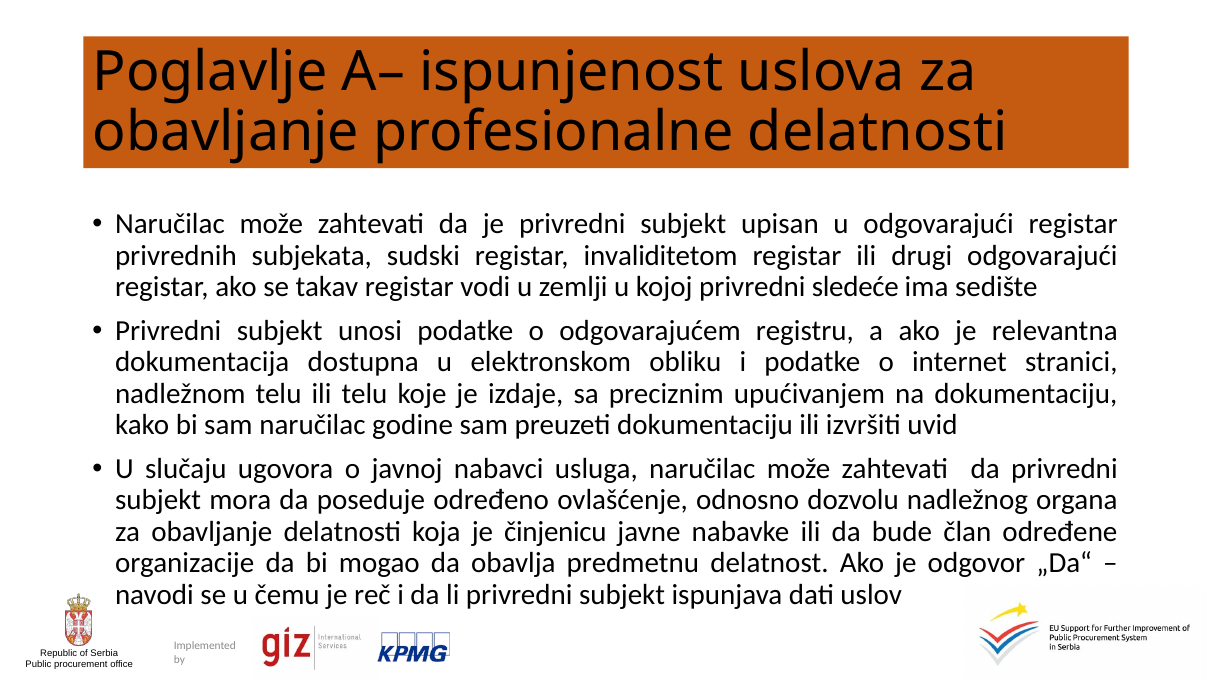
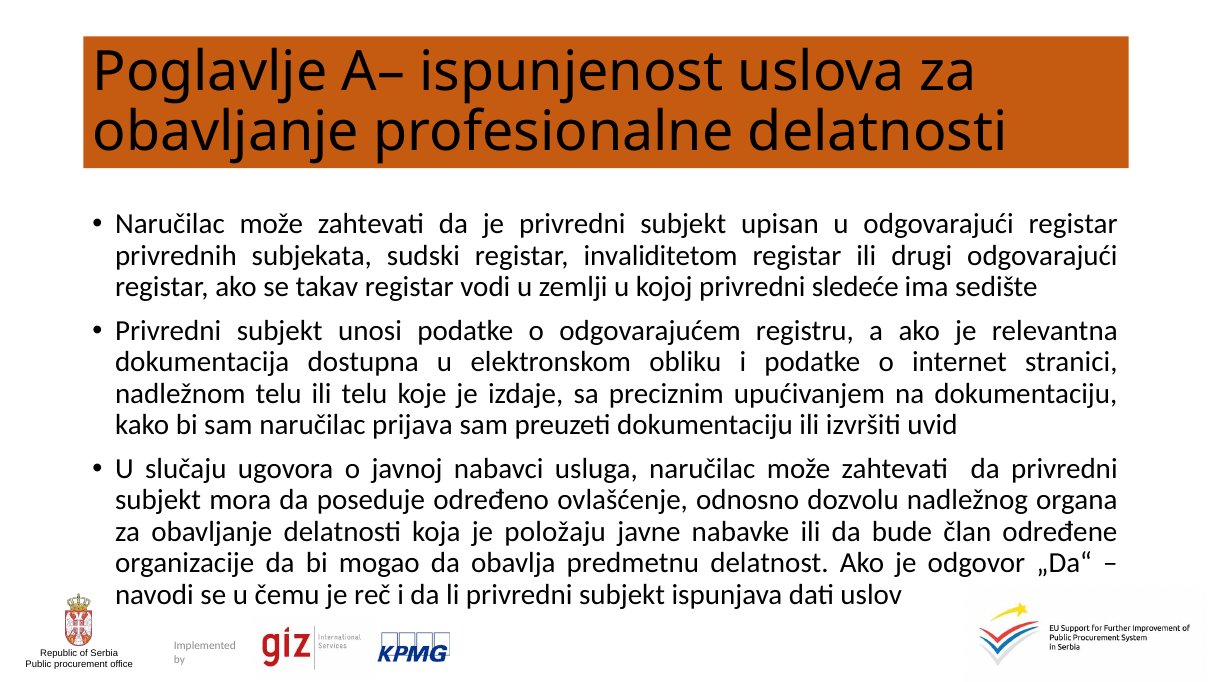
godine: godine -> prijava (413, 425)
činjenicu: činjenicu -> položaju (555, 532)
